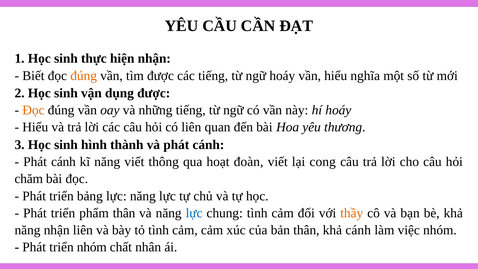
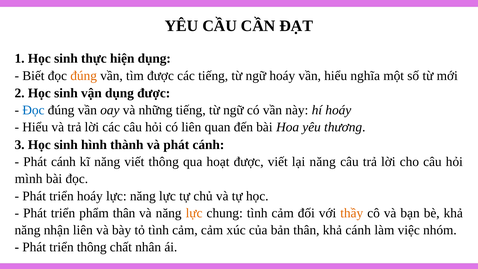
hiện nhận: nhận -> dụng (154, 59)
Đọc colour: orange -> blue (33, 110)
hoạt đoàn: đoàn -> được (249, 162)
lại cong: cong -> năng (323, 162)
chăm: chăm -> mình (29, 179)
triển bảng: bảng -> hoáy (90, 196)
lực colour: blue -> orange (194, 213)
triển nhóm: nhóm -> thông (92, 247)
